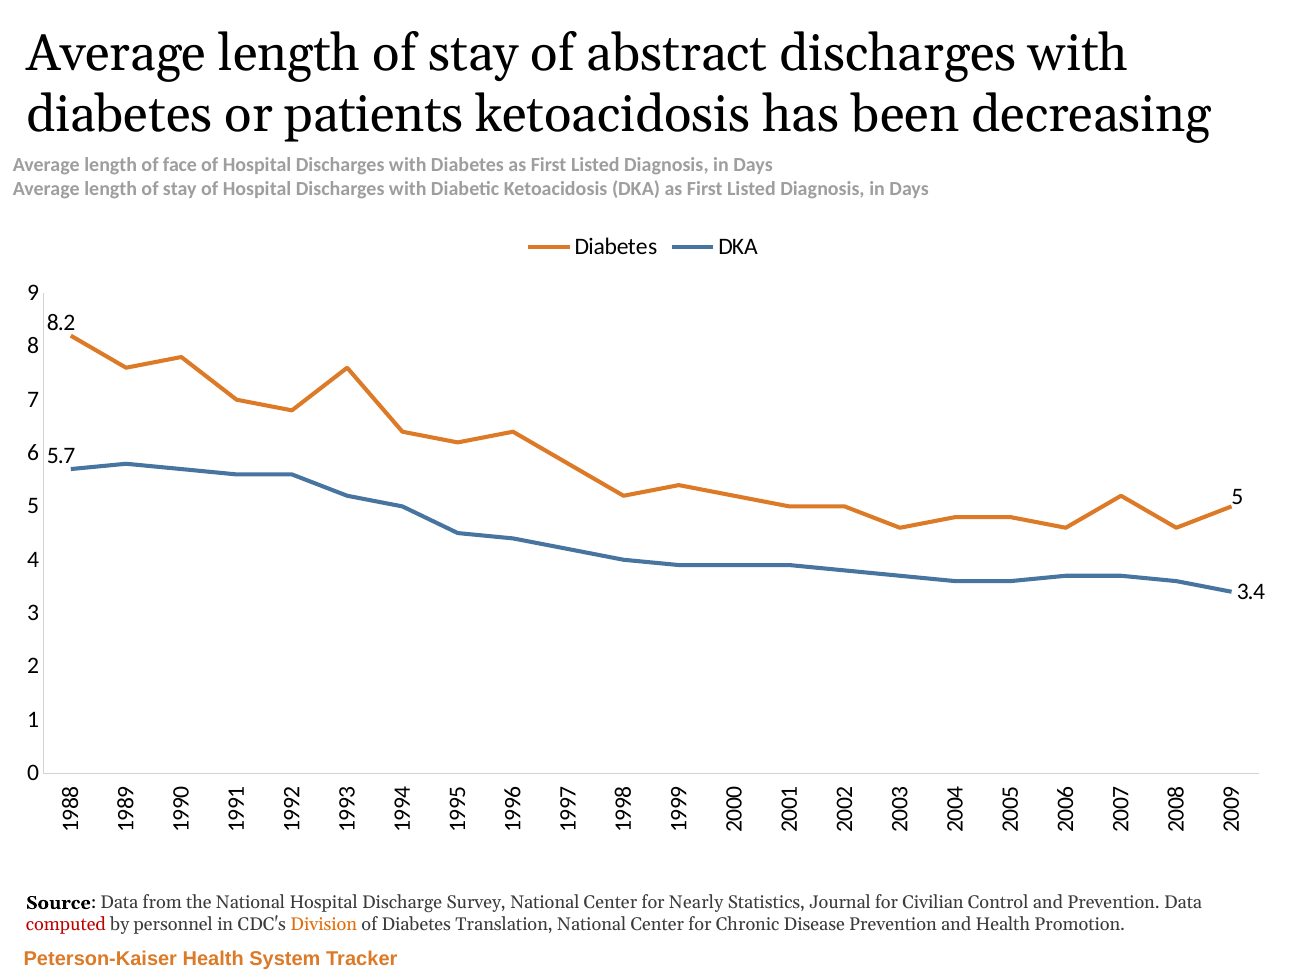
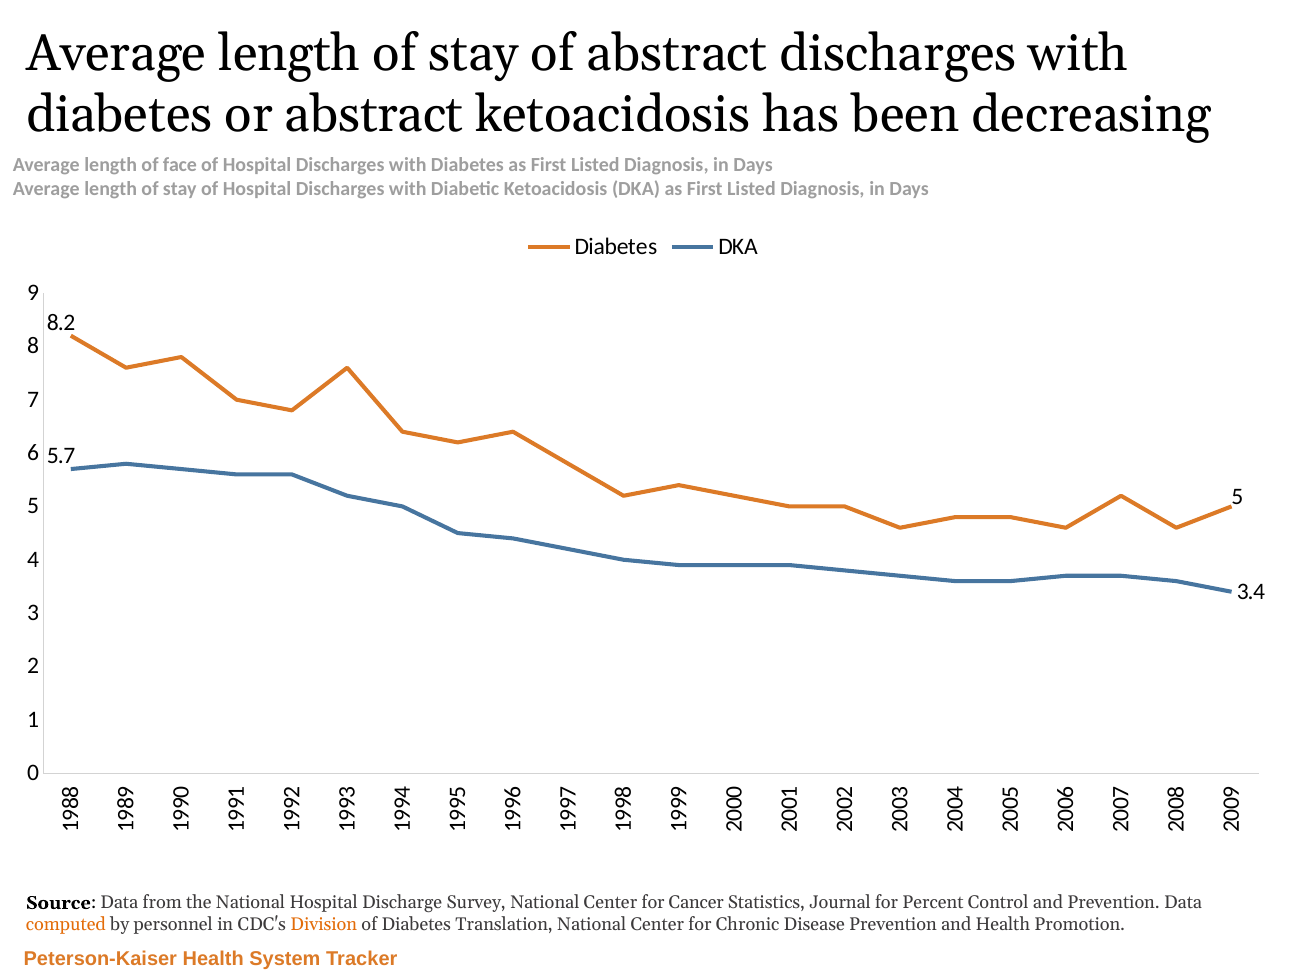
or patients: patients -> abstract (374, 115)
Nearly: Nearly -> Cancer (696, 903)
Civilian: Civilian -> Percent (933, 903)
computed colour: red -> orange (66, 925)
